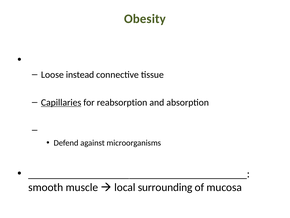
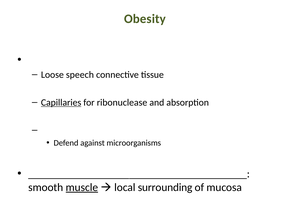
instead: instead -> speech (80, 74)
reabsorption: reabsorption -> ribonuclease (122, 102)
muscle underline: none -> present (82, 187)
